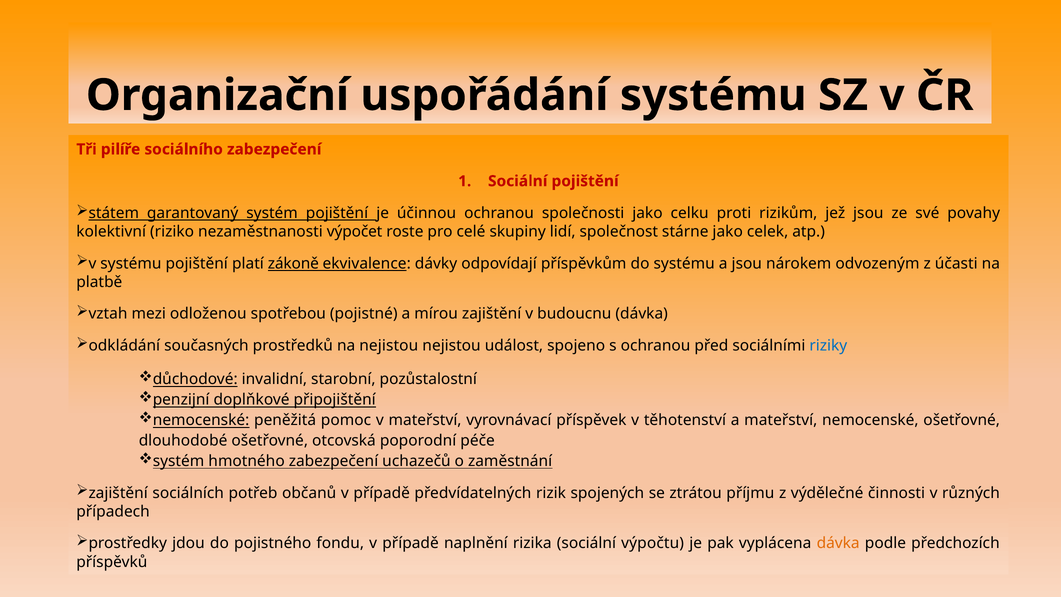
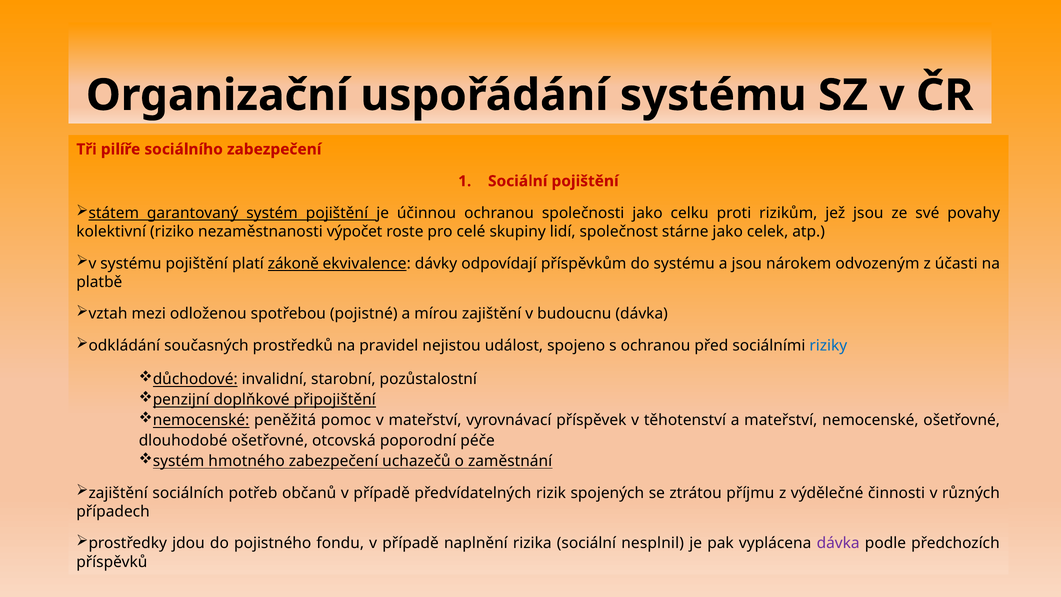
na nejistou: nejistou -> pravidel (389, 346)
výpočtu: výpočtu -> nesplnil (653, 543)
dávka colour: orange -> purple (838, 543)
